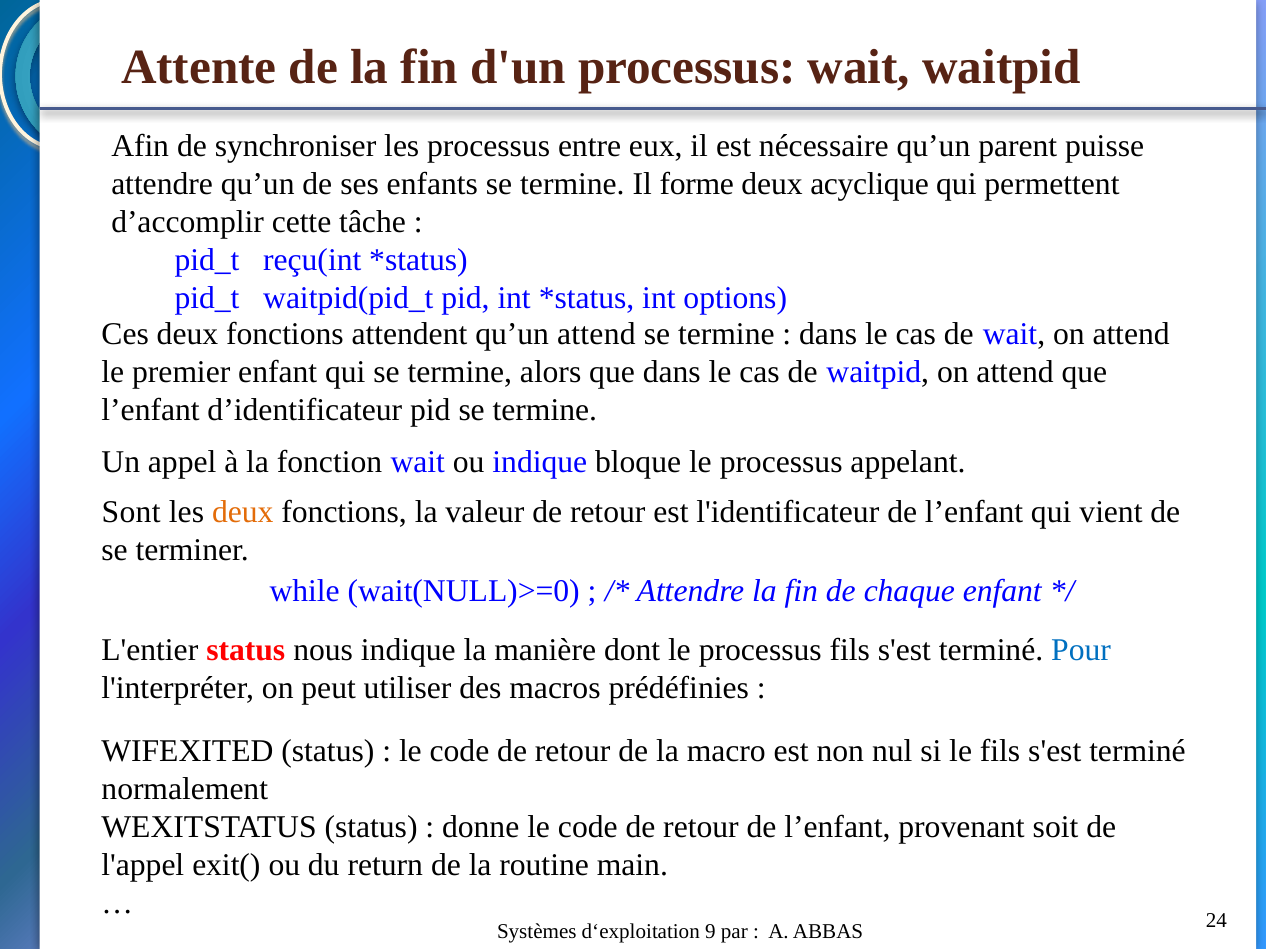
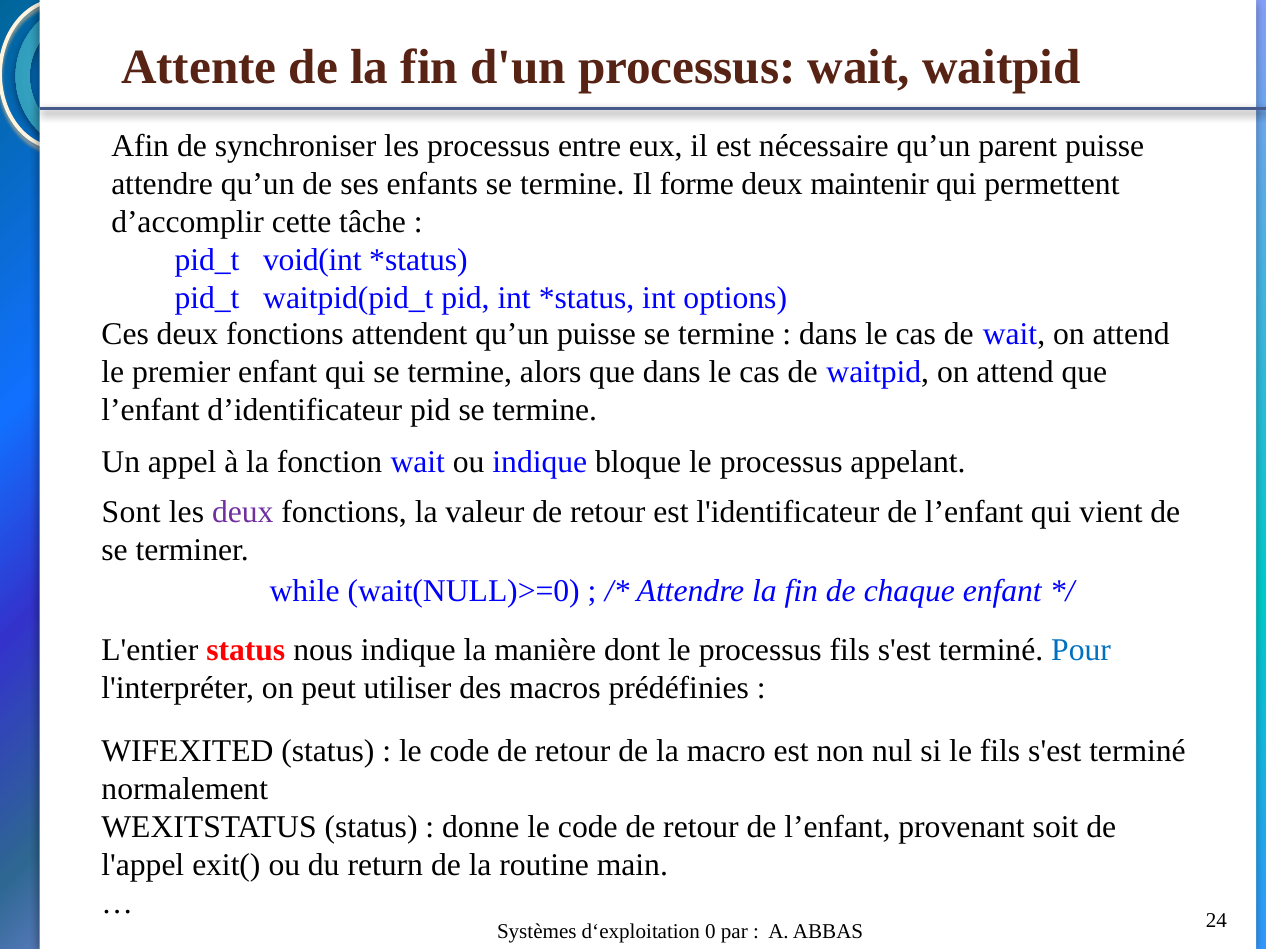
acyclique: acyclique -> maintenir (870, 184)
reçu(int: reçu(int -> void(int (312, 260)
qu’un attend: attend -> puisse (597, 334)
deux colour: orange -> purple (243, 512)
9: 9 -> 0 (710, 932)
